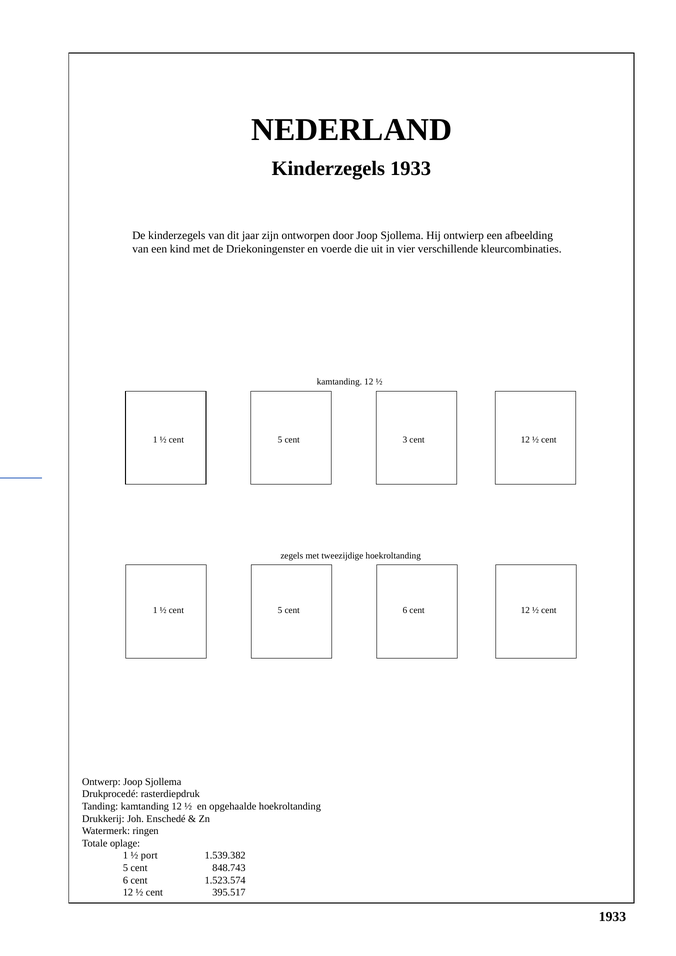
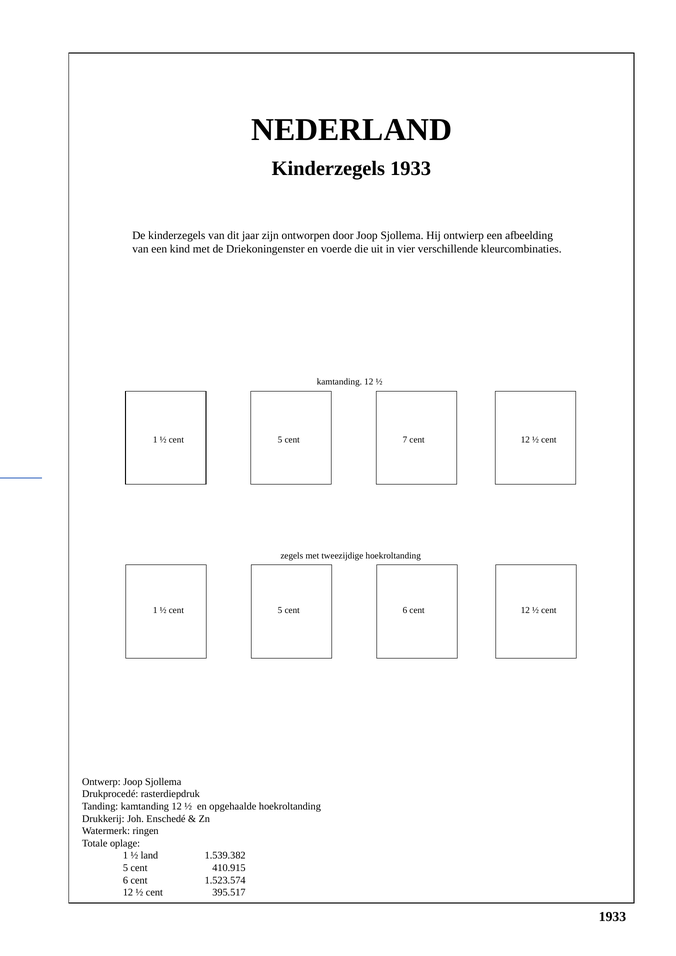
3: 3 -> 7 (405, 440)
port: port -> land (149, 856)
848.743: 848.743 -> 410.915 (229, 868)
